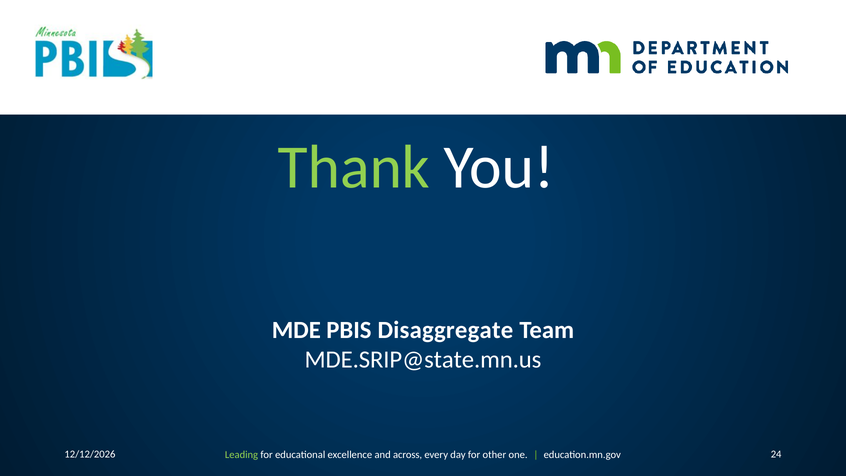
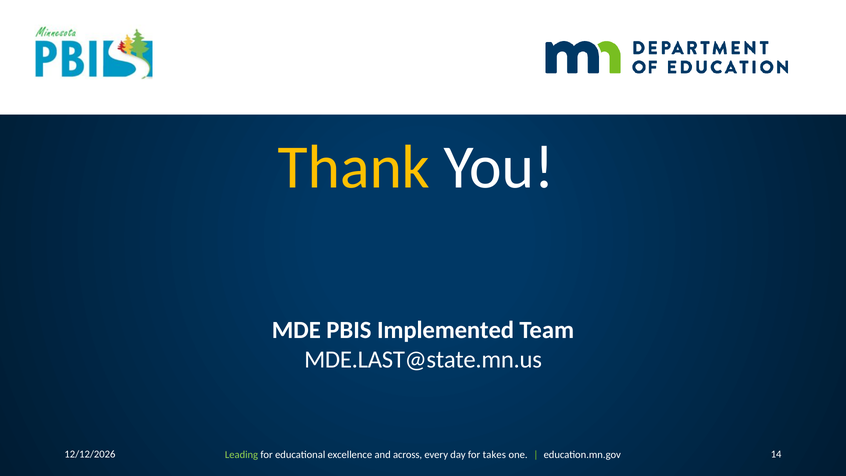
Thank colour: light green -> yellow (354, 167)
Disaggregate: Disaggregate -> Implemented (446, 330)
MDE.SRIP@state.mn.us: MDE.SRIP@state.mn.us -> MDE.LAST@state.mn.us (423, 360)
other: other -> takes (494, 454)
24: 24 -> 14 (776, 454)
